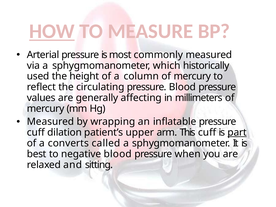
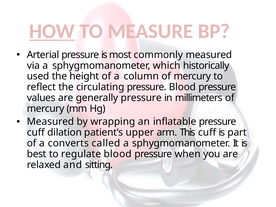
generally affecting: affecting -> pressure (141, 98)
part underline: present -> none (237, 132)
negative: negative -> regulate (81, 154)
